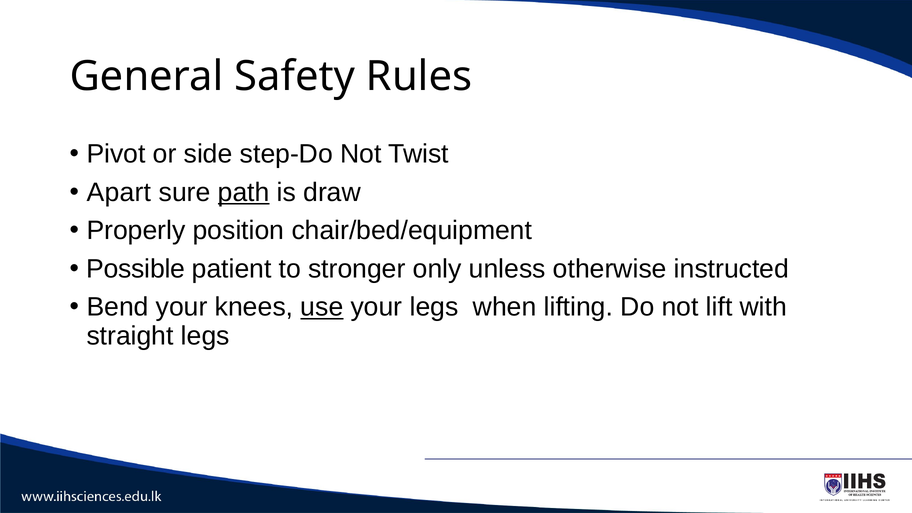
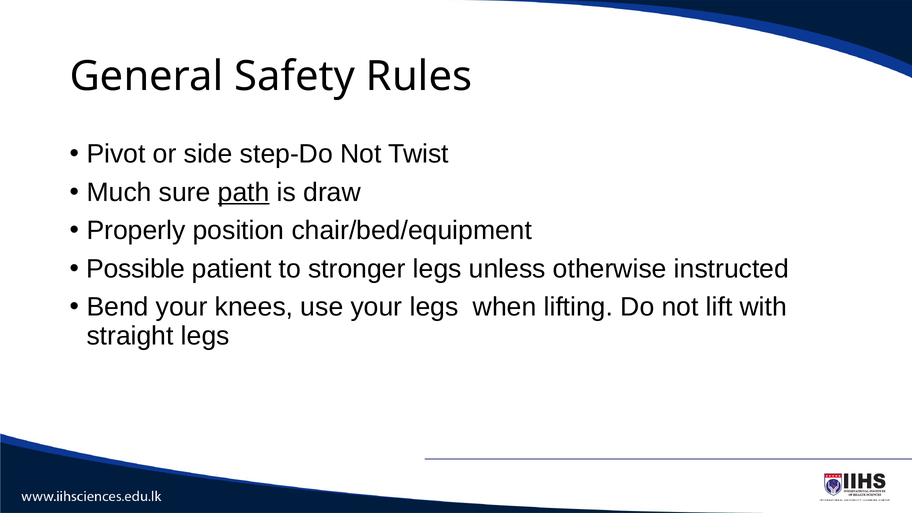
Apart: Apart -> Much (119, 192)
stronger only: only -> legs (437, 269)
use underline: present -> none (322, 307)
